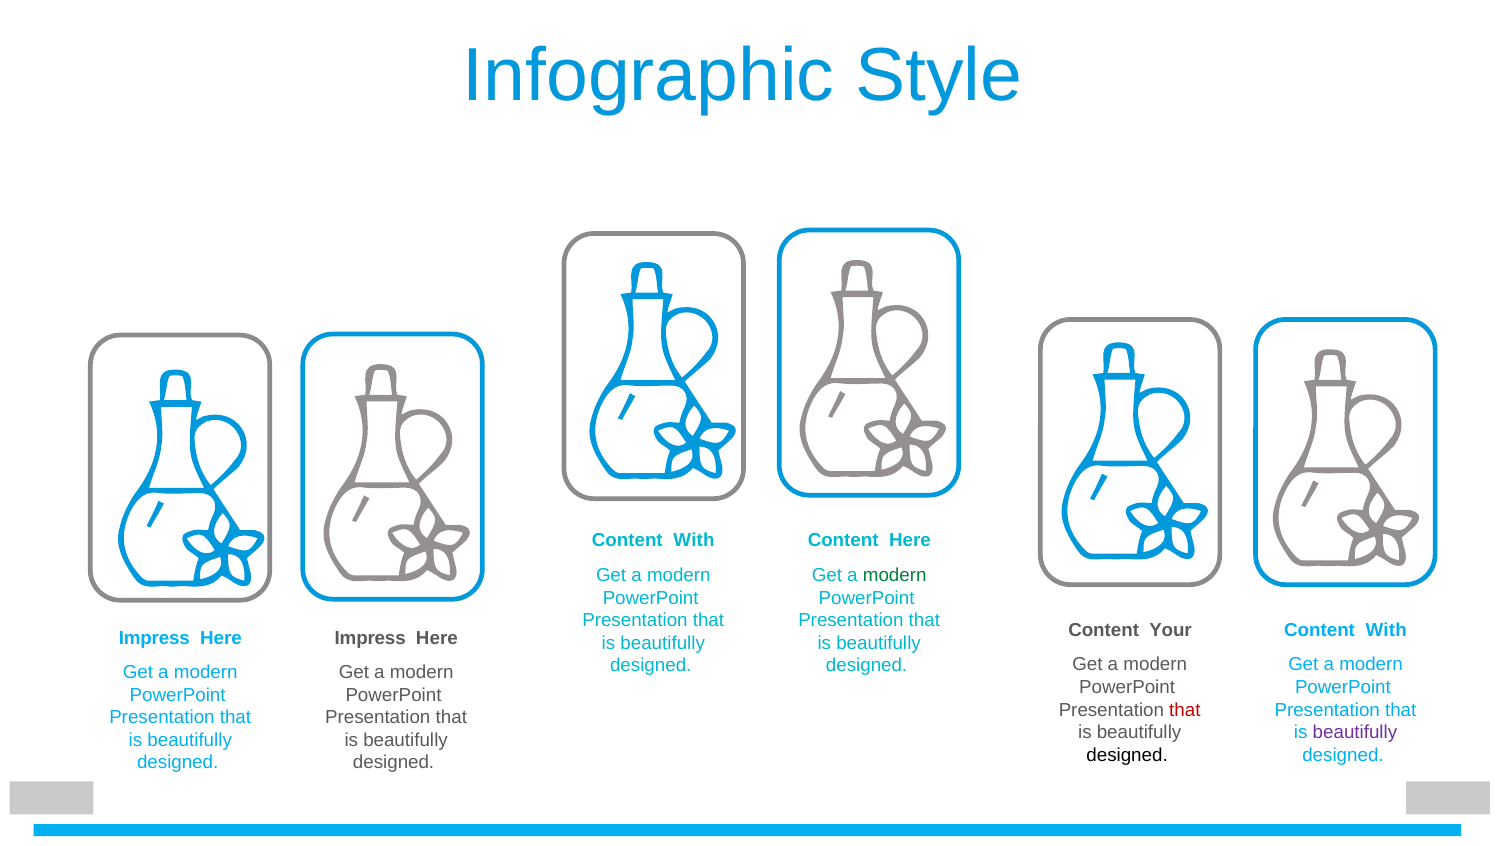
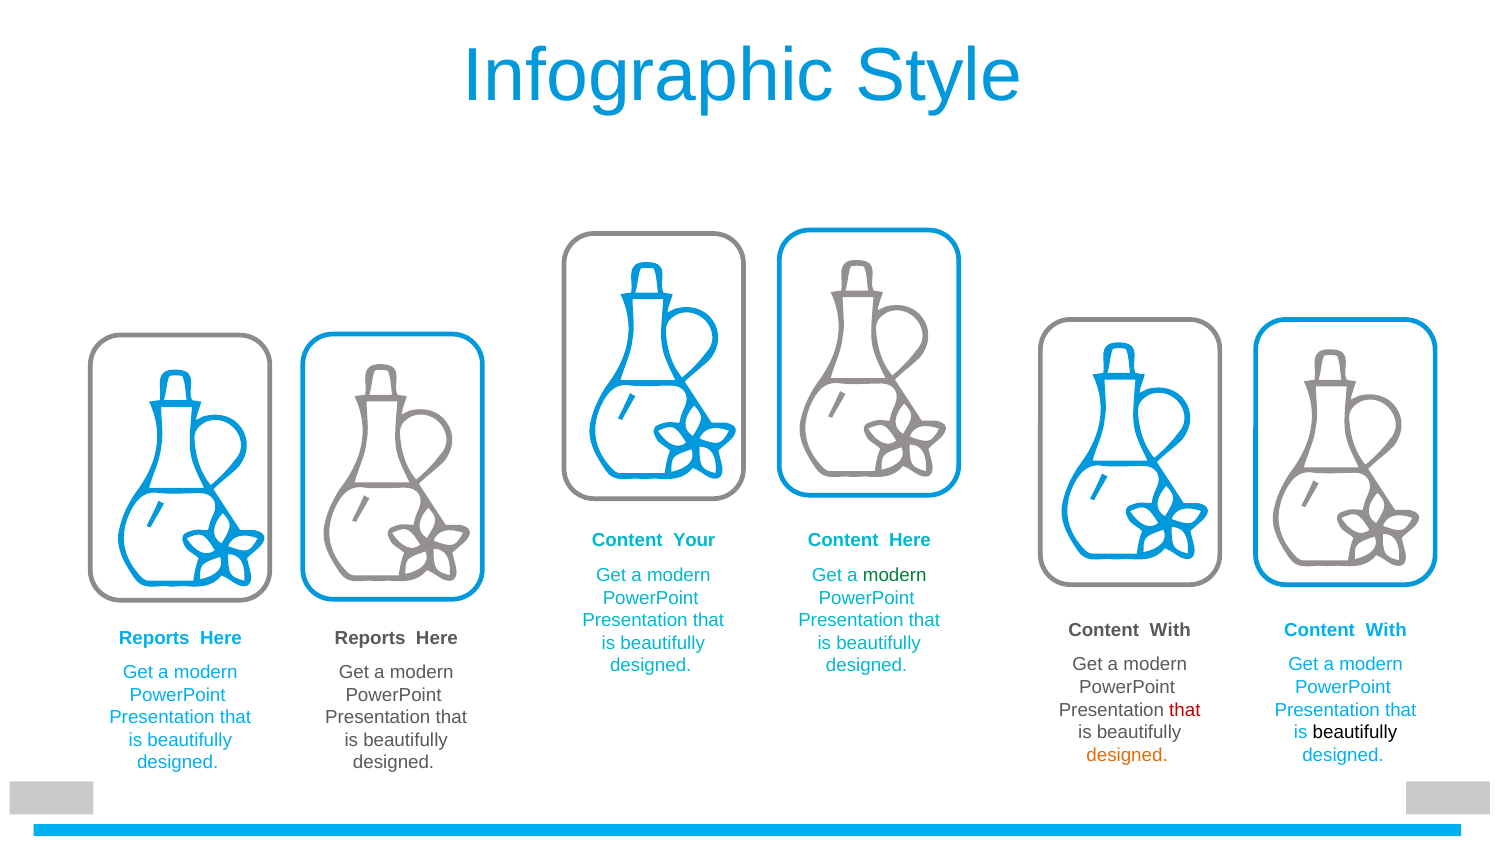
With: With -> Your (694, 541)
Your: Your -> With (1170, 630)
Impress: Impress -> Reports (154, 638)
Impress: Impress -> Reports (370, 638)
beautifully colour: purple -> black (1355, 732)
designed colour: black -> orange (1127, 755)
